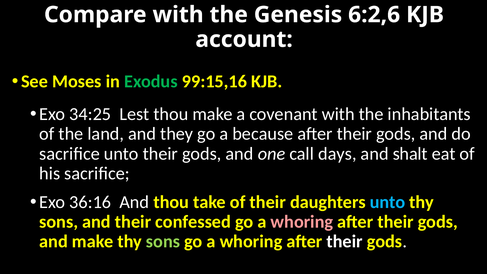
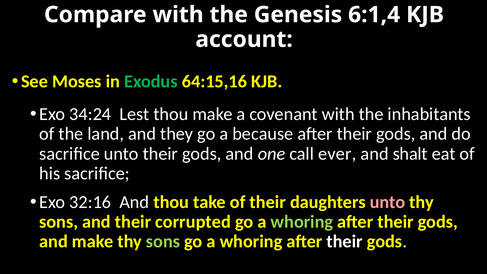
6:2,6: 6:2,6 -> 6:1,4 (374, 15)
99:15,16: 99:15,16 -> 64:15,16 (214, 81)
34:25: 34:25 -> 34:24 (90, 114)
days: days -> ever (337, 154)
36:16: 36:16 -> 32:16 (90, 202)
unto colour: light blue -> pink (388, 202)
confessed: confessed -> corrupted (193, 222)
whoring colour: pink -> light green (302, 222)
